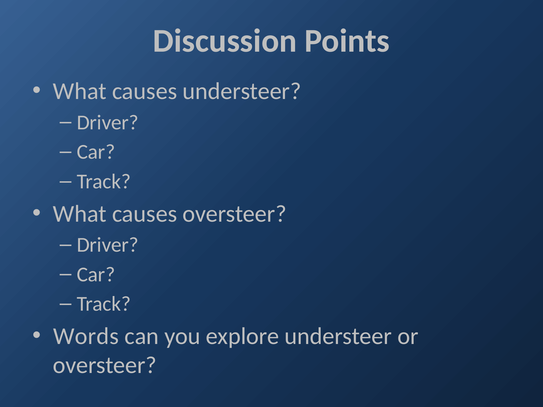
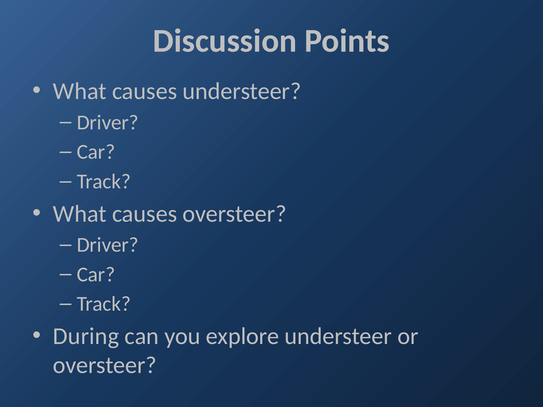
Words: Words -> During (86, 336)
